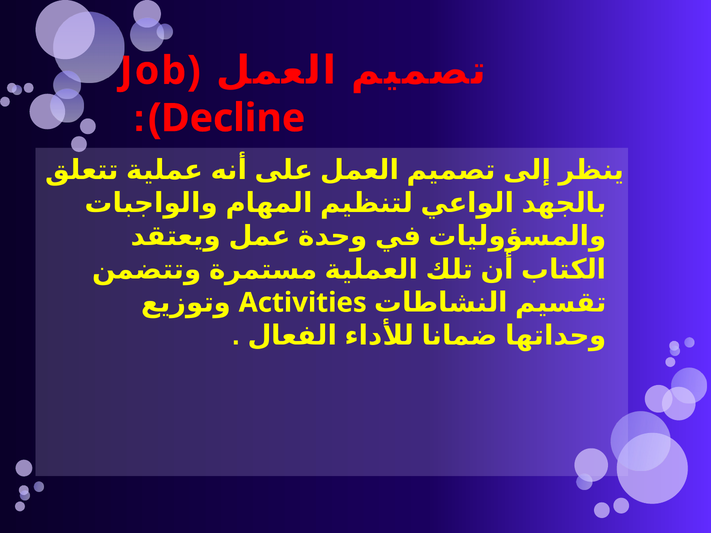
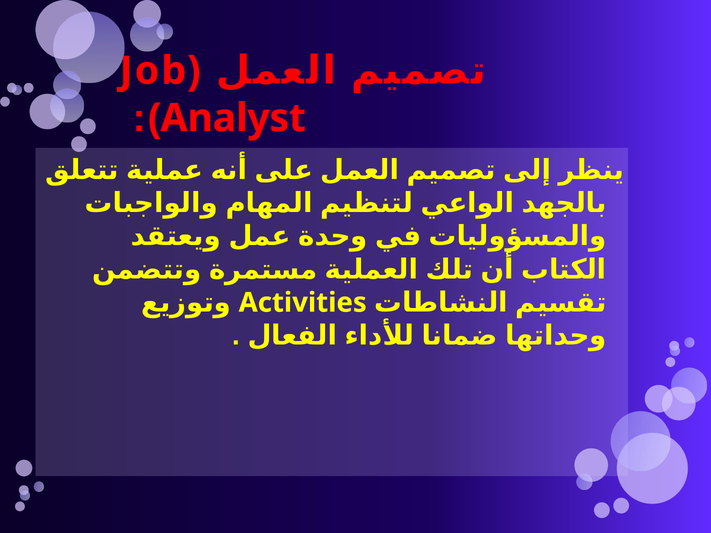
Decline: Decline -> Analyst (233, 118)
